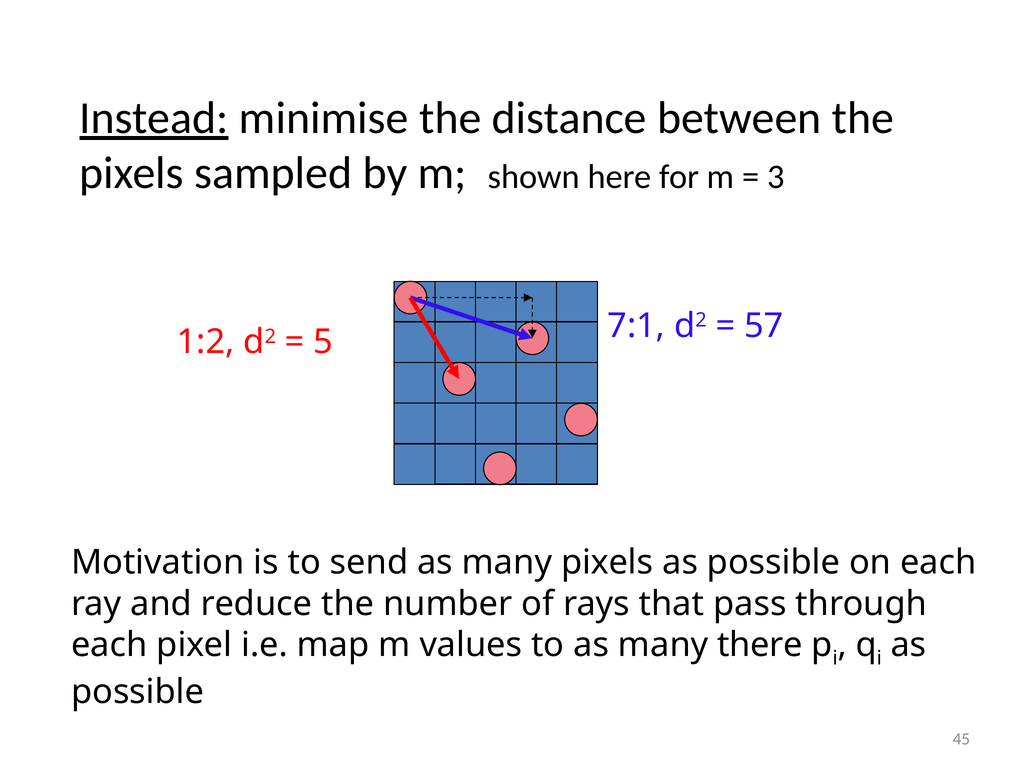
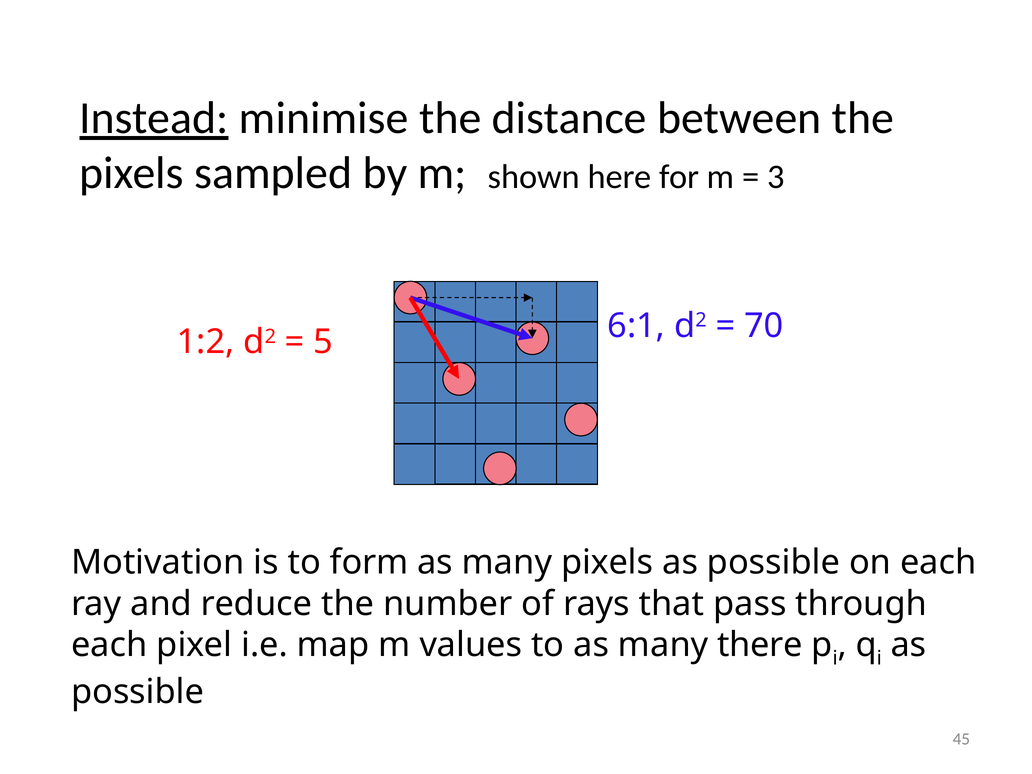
7:1: 7:1 -> 6:1 (636, 326)
57: 57 -> 70 (764, 326)
send: send -> form (369, 562)
